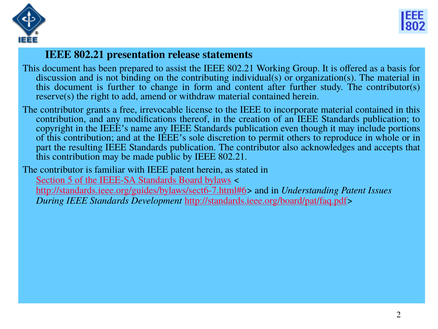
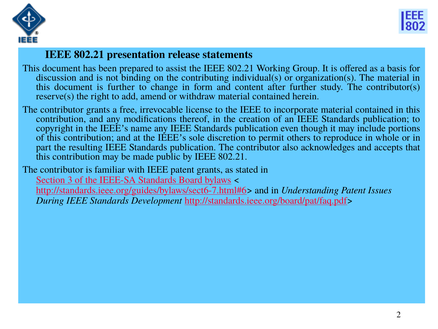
patent herein: herein -> grants (210, 170)
5: 5 -> 3 (70, 180)
